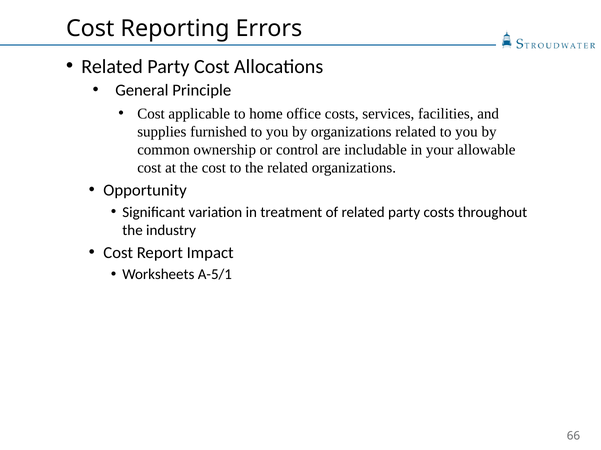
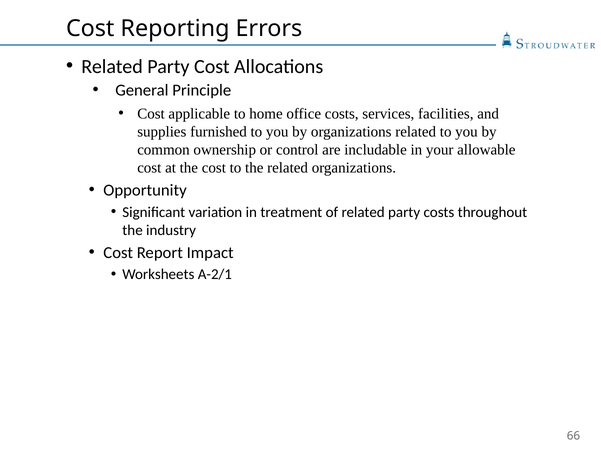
A-5/1: A-5/1 -> A-2/1 (215, 275)
